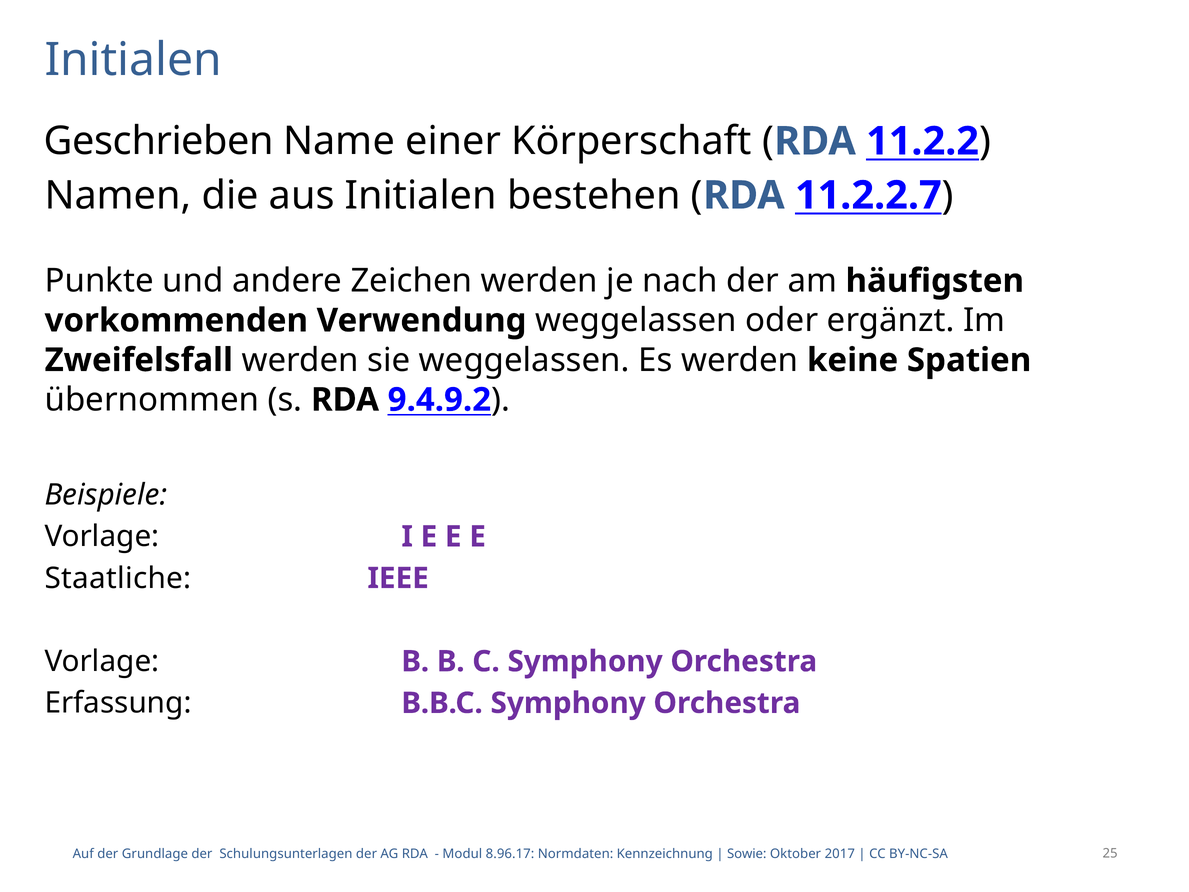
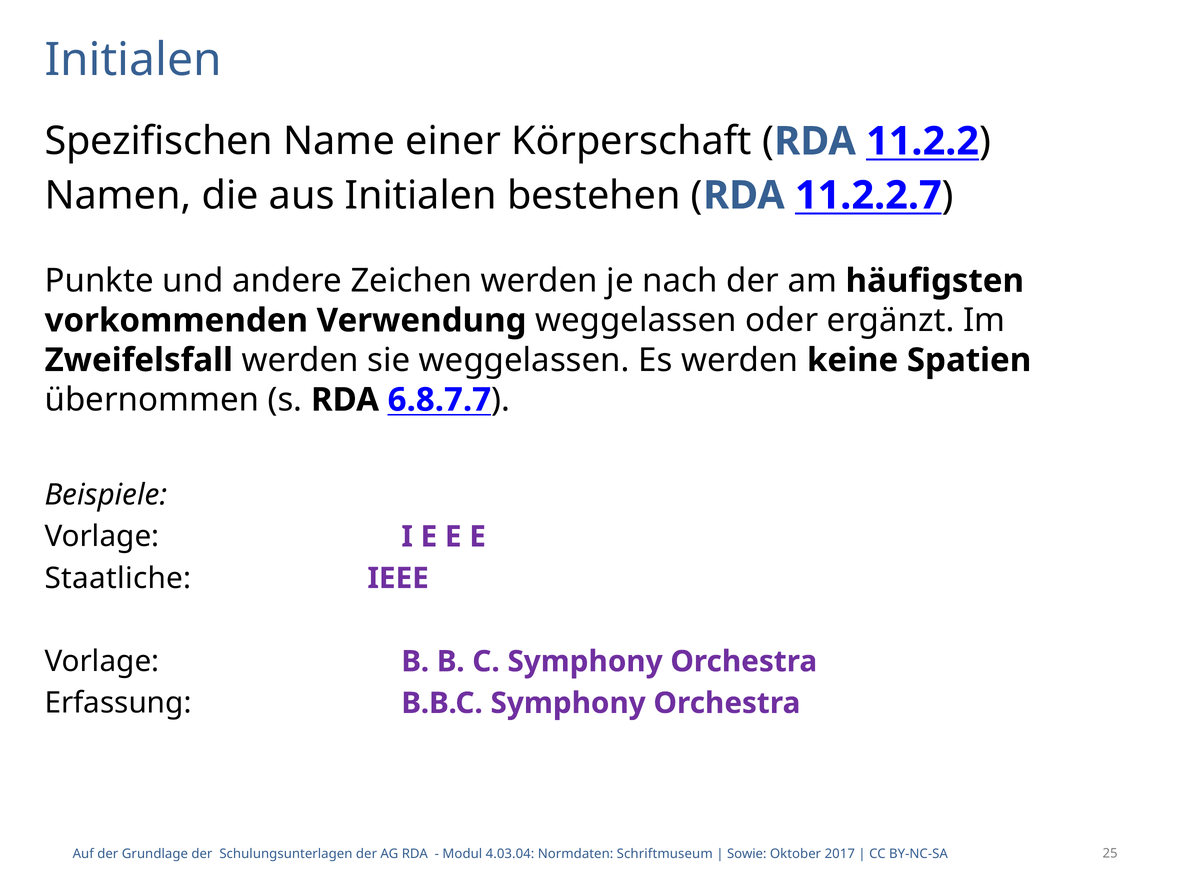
Geschrieben: Geschrieben -> Spezifischen (159, 141)
9.4.9.2: 9.4.9.2 -> 6.8.7.7 (439, 400)
8.96.17: 8.96.17 -> 4.03.04 (510, 854)
Kennzeichnung: Kennzeichnung -> Schriftmuseum (665, 854)
